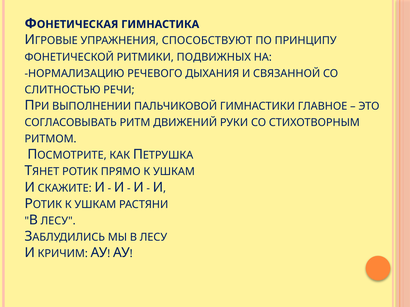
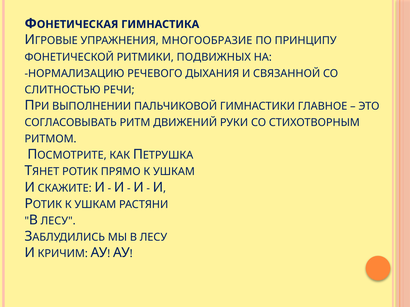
СПОСОБСТВУЮТ: СПОСОБСТВУЮТ -> МНОГООБРАЗИЕ (207, 41)
